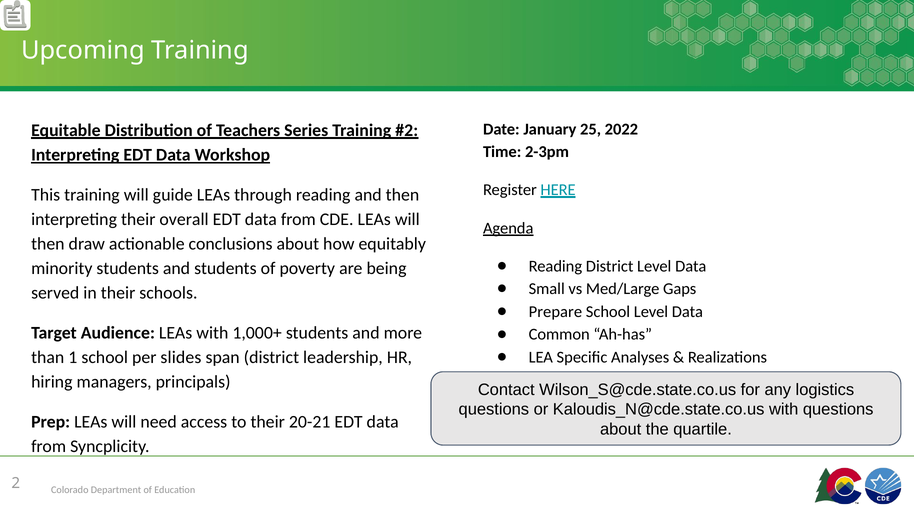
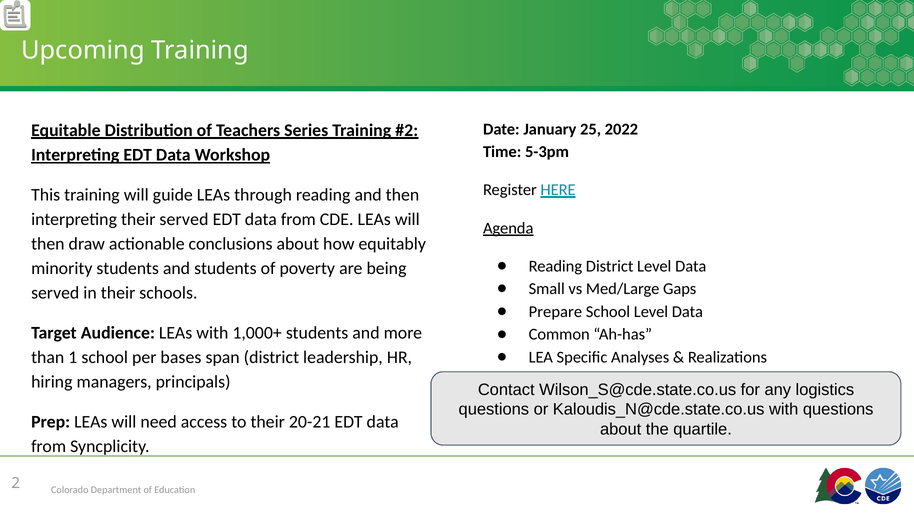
2-3pm: 2-3pm -> 5-3pm (547, 152)
their overall: overall -> served (184, 219)
slides: slides -> bases (181, 357)
